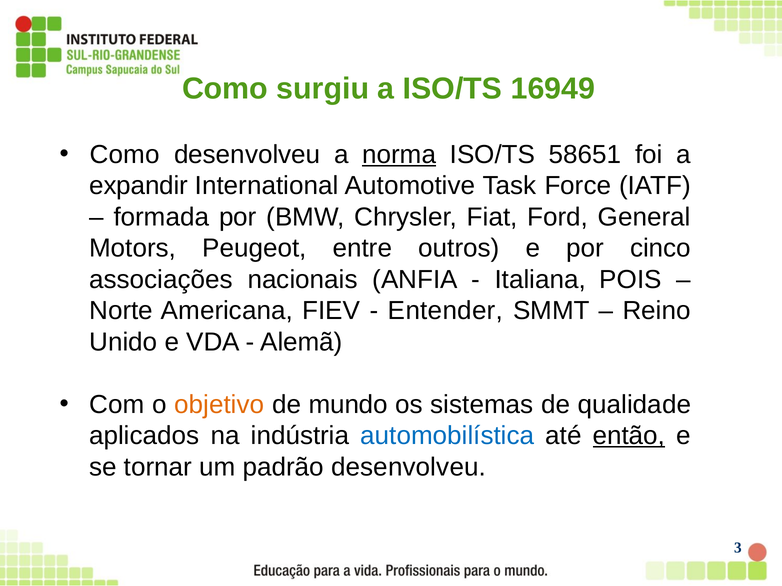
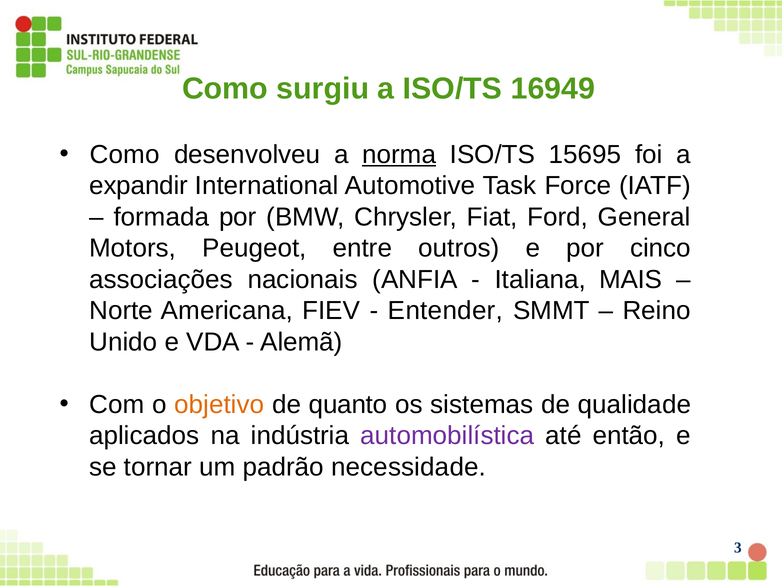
58651: 58651 -> 15695 (585, 155)
POIS: POIS -> MAIS (631, 280)
mundo: mundo -> quanto (348, 405)
automobilística colour: blue -> purple (447, 436)
então underline: present -> none (629, 436)
padrão desenvolveu: desenvolveu -> necessidade (409, 467)
